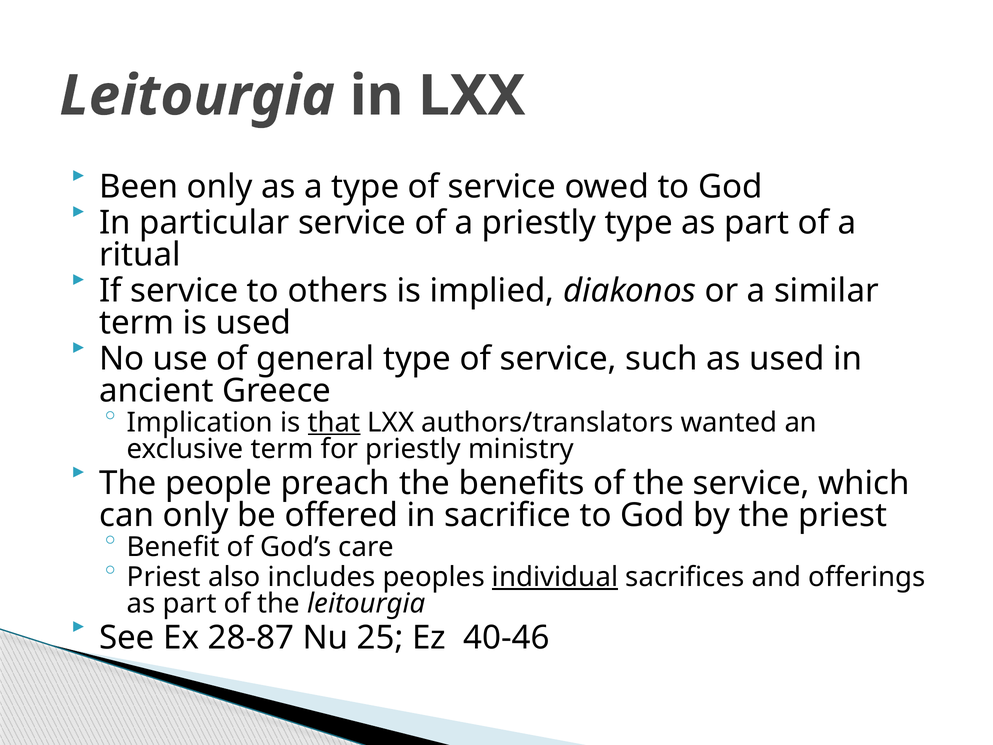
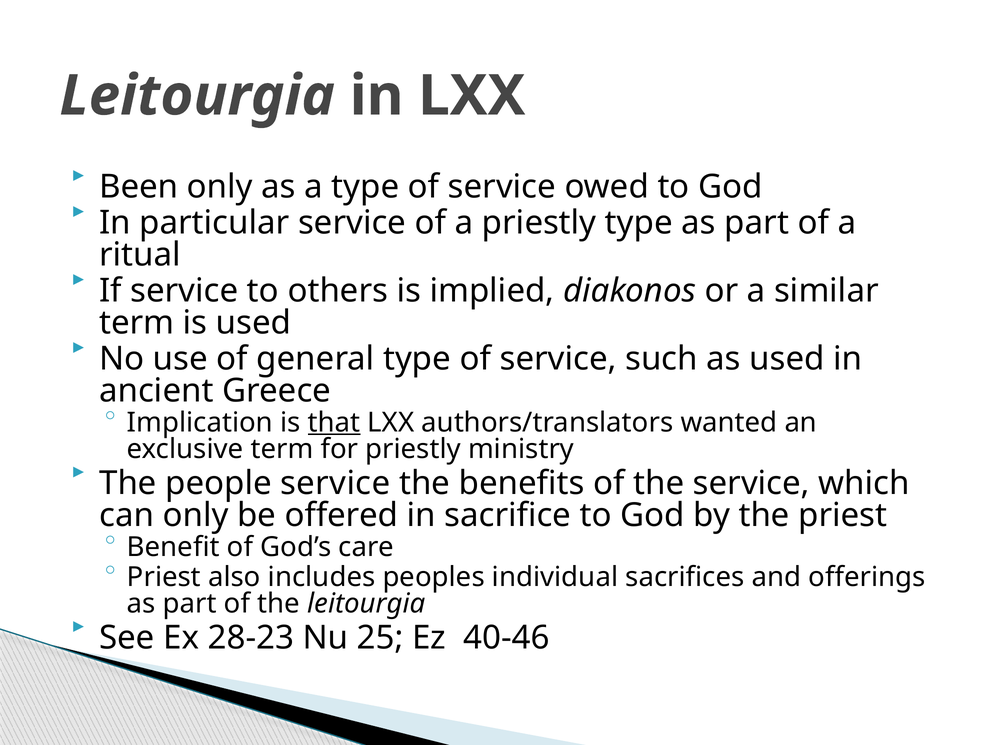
people preach: preach -> service (335, 483)
individual underline: present -> none (555, 577)
28-87: 28-87 -> 28-23 (251, 638)
